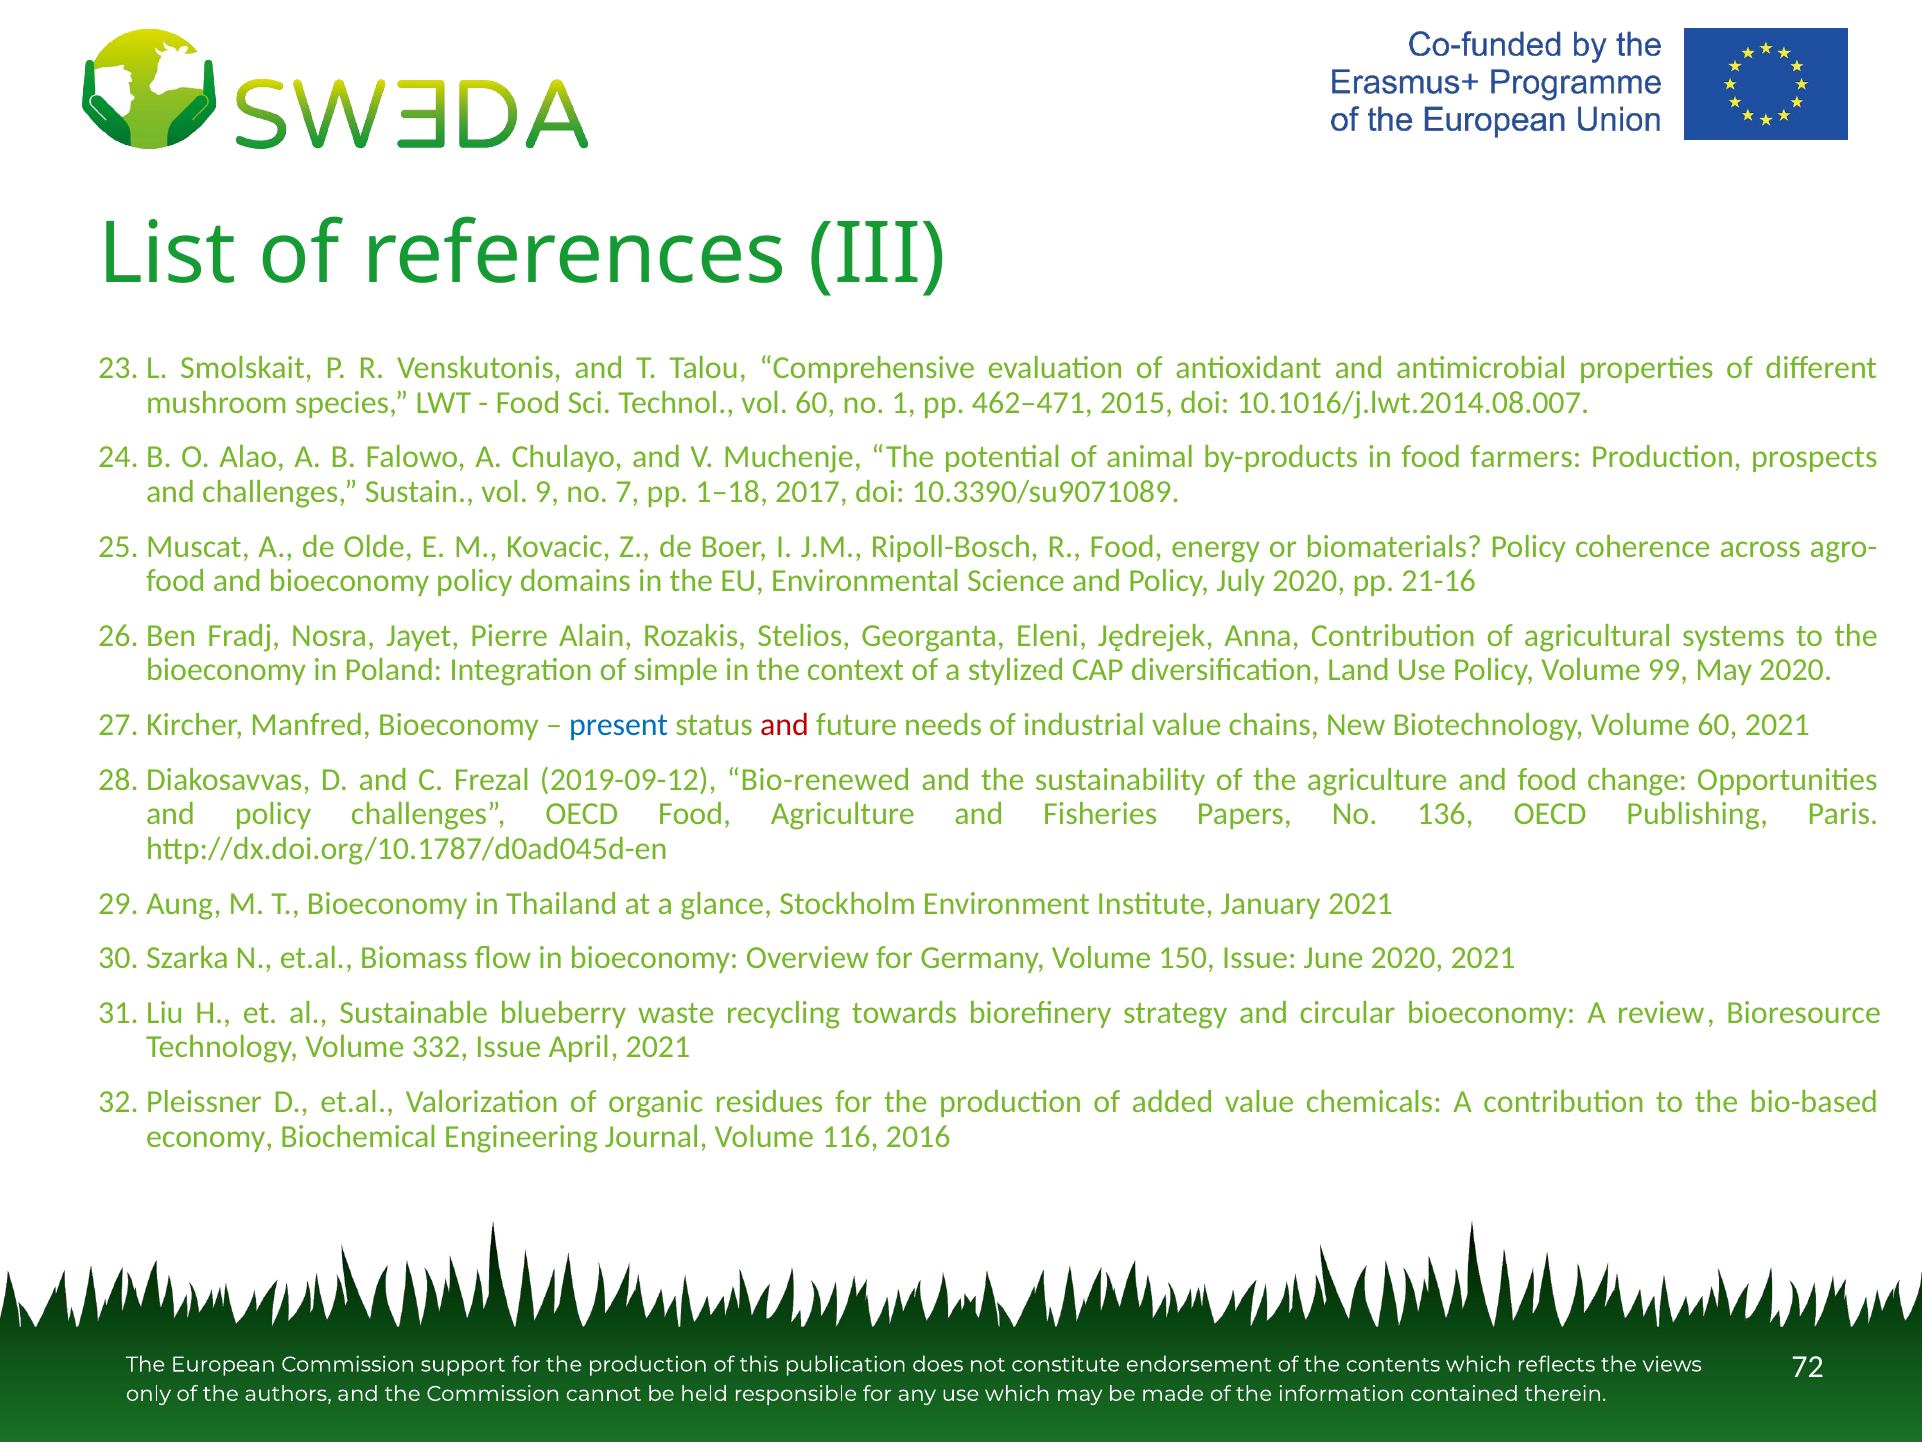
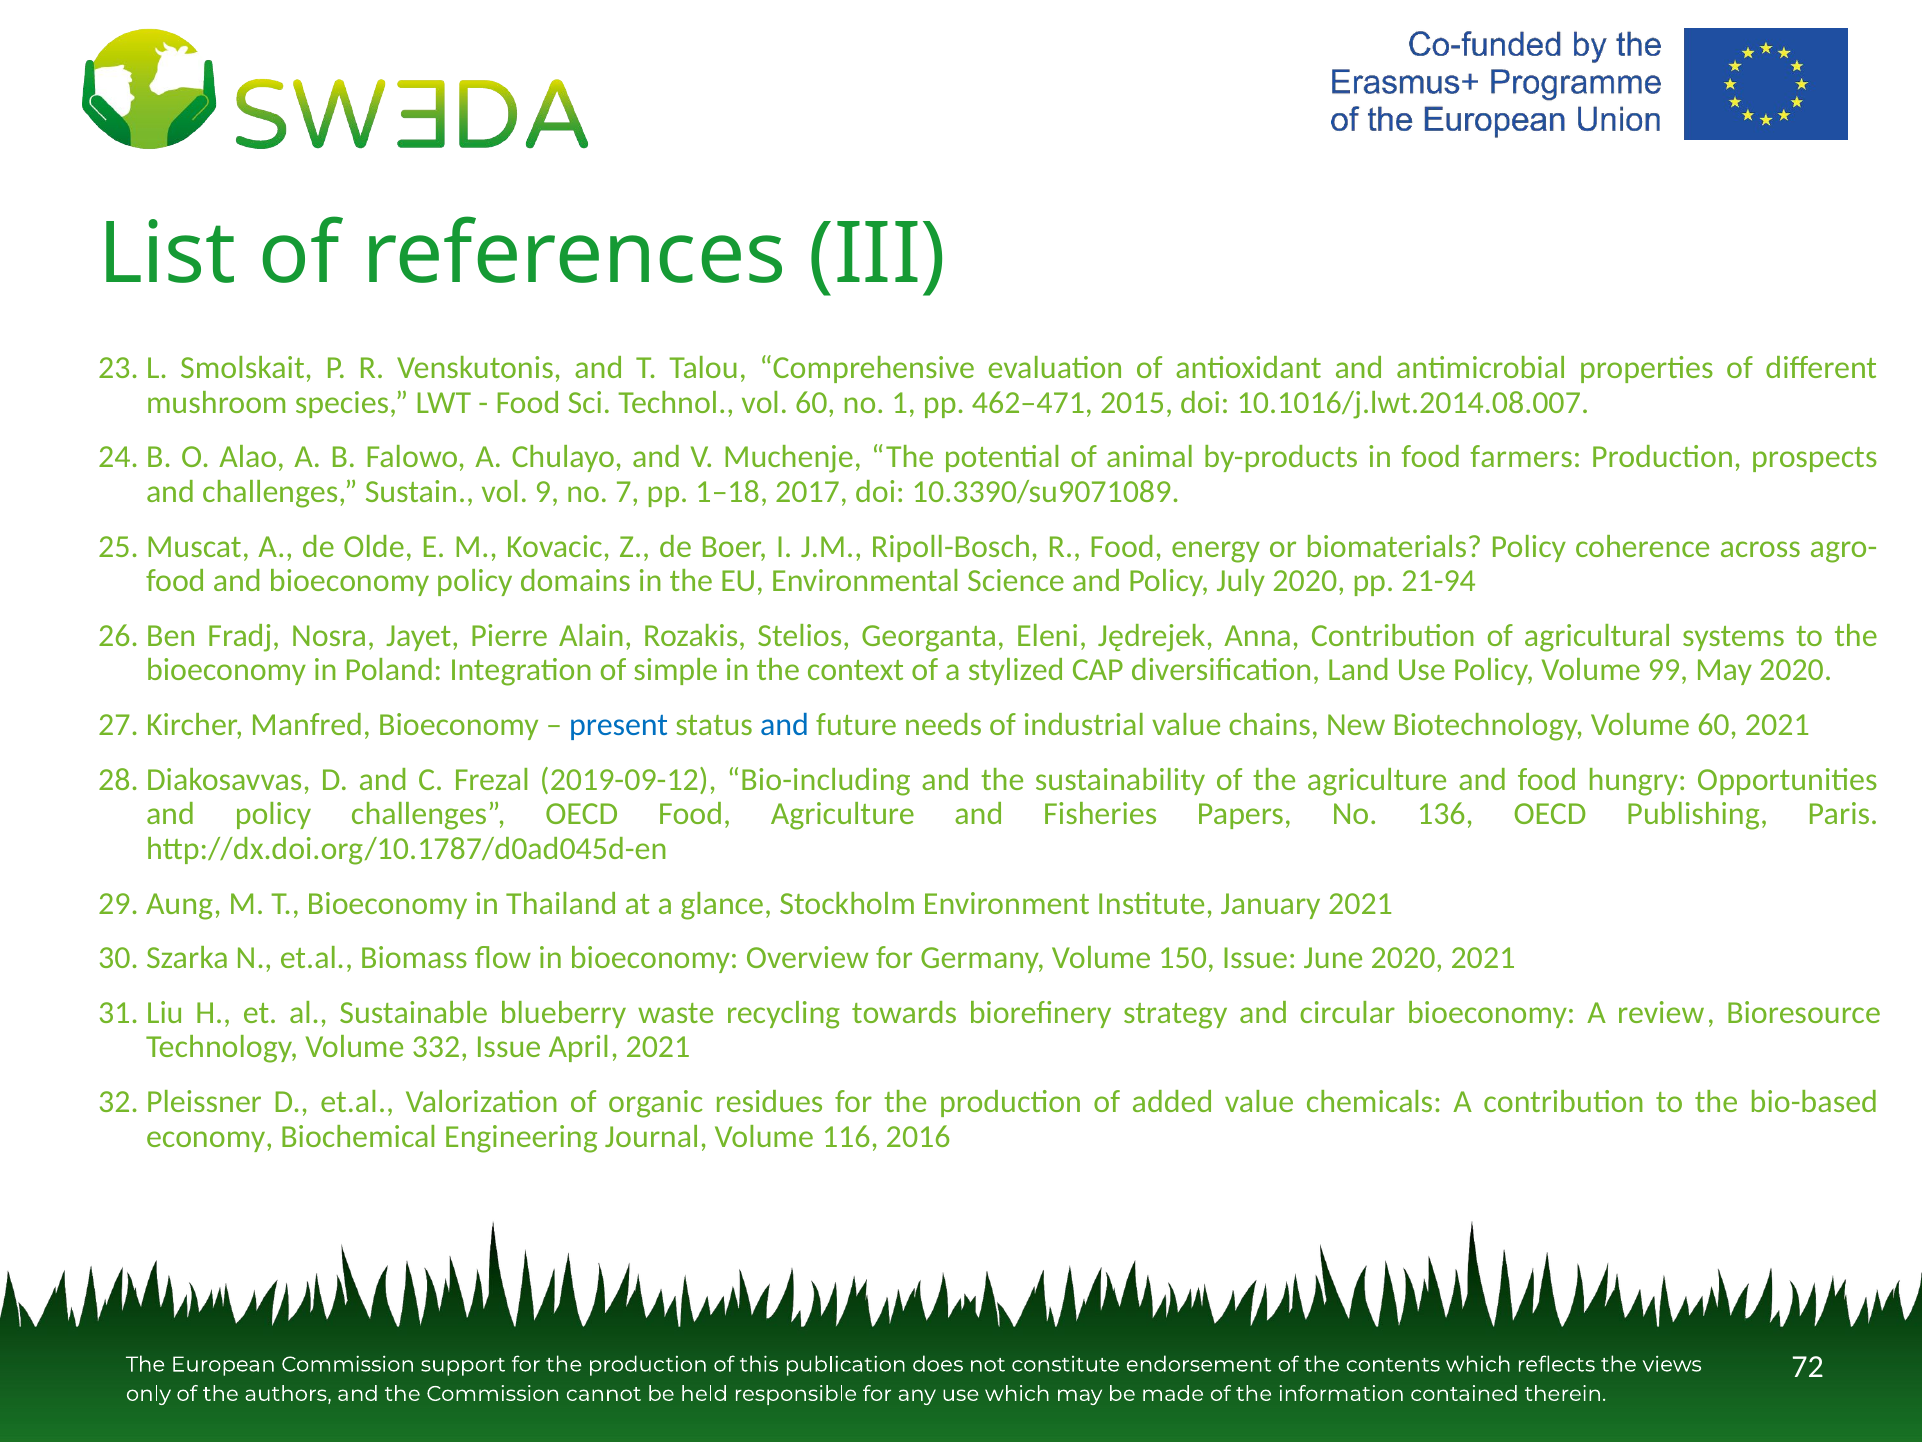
21-16: 21-16 -> 21-94 (1439, 581)
and colour: red -> blue (785, 725)
Bio-renewed: Bio-renewed -> Bio-including (819, 779)
change: change -> hungry (1637, 779)
